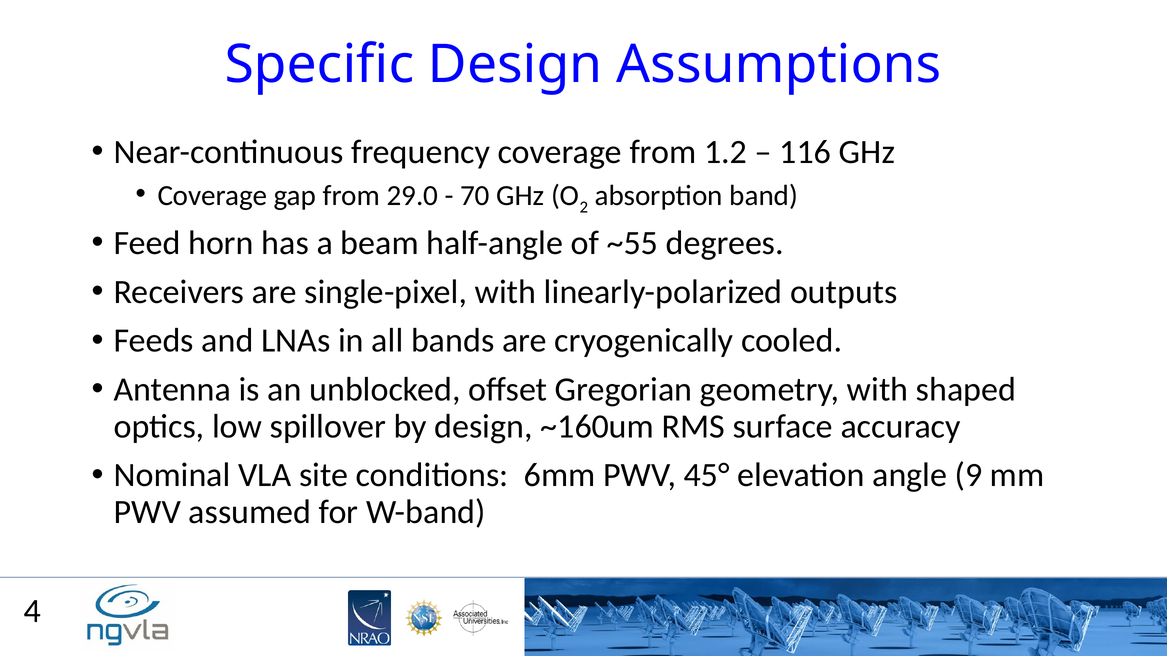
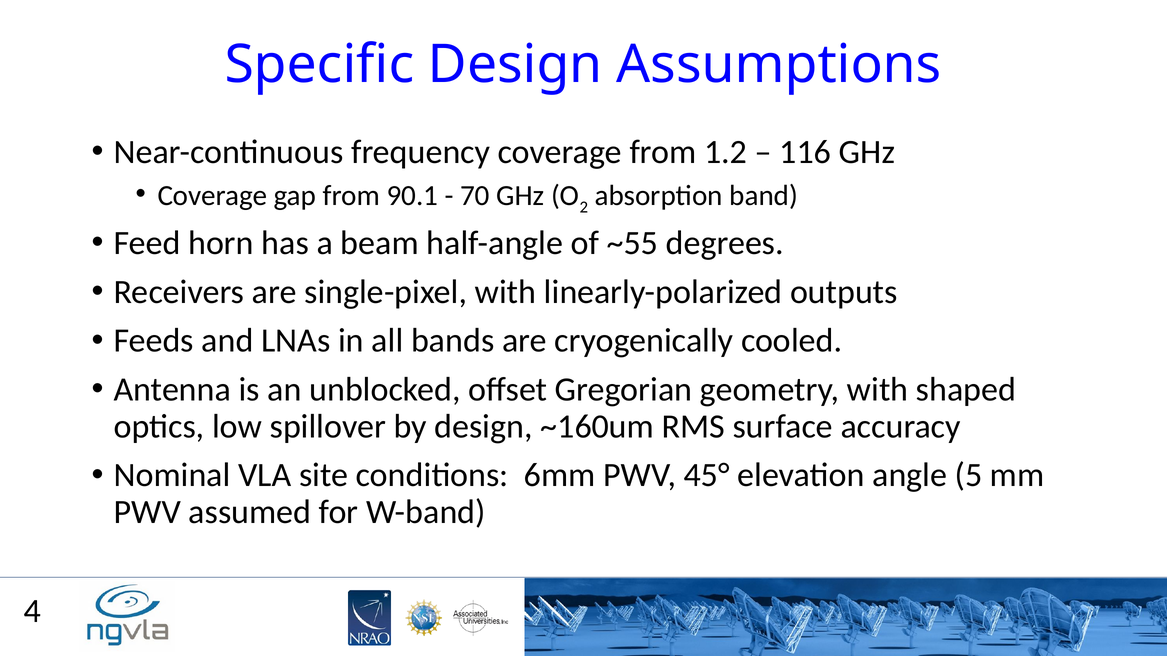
29.0: 29.0 -> 90.1 (412, 196)
9: 9 -> 5 (969, 476)
